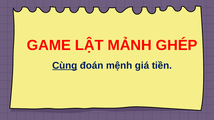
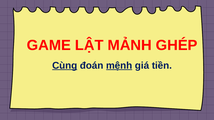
mệnh underline: none -> present (119, 66)
